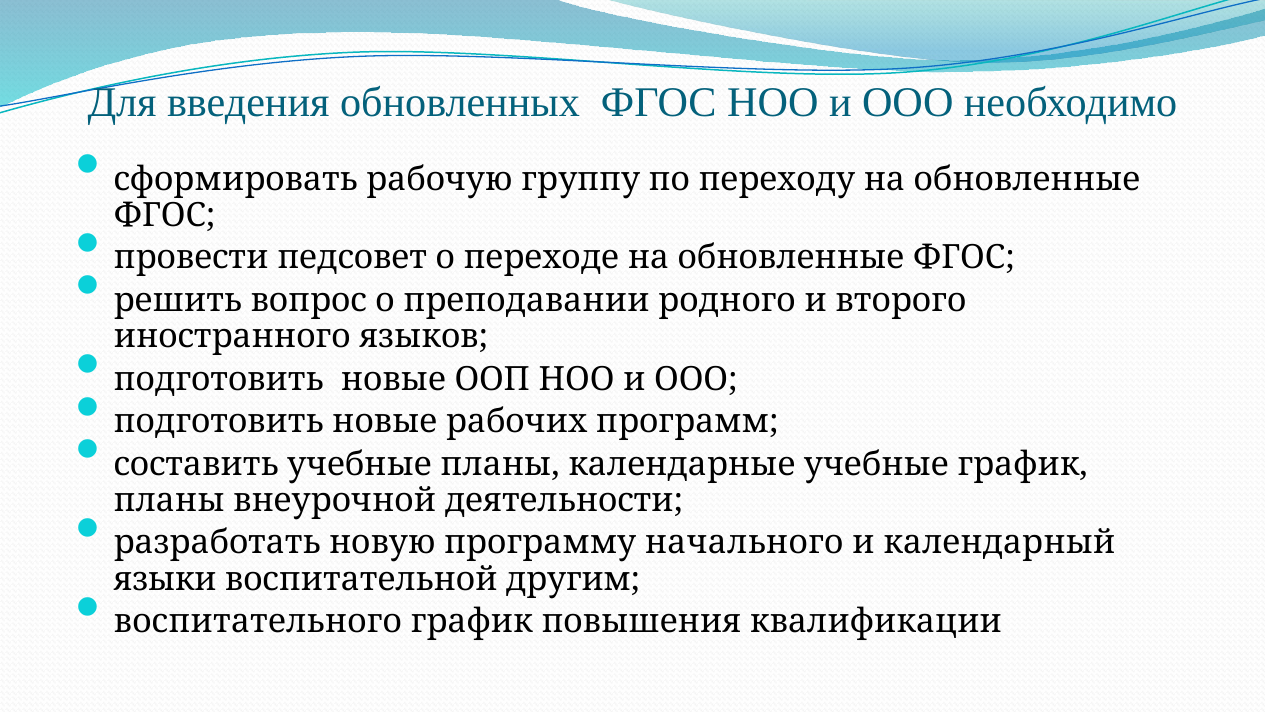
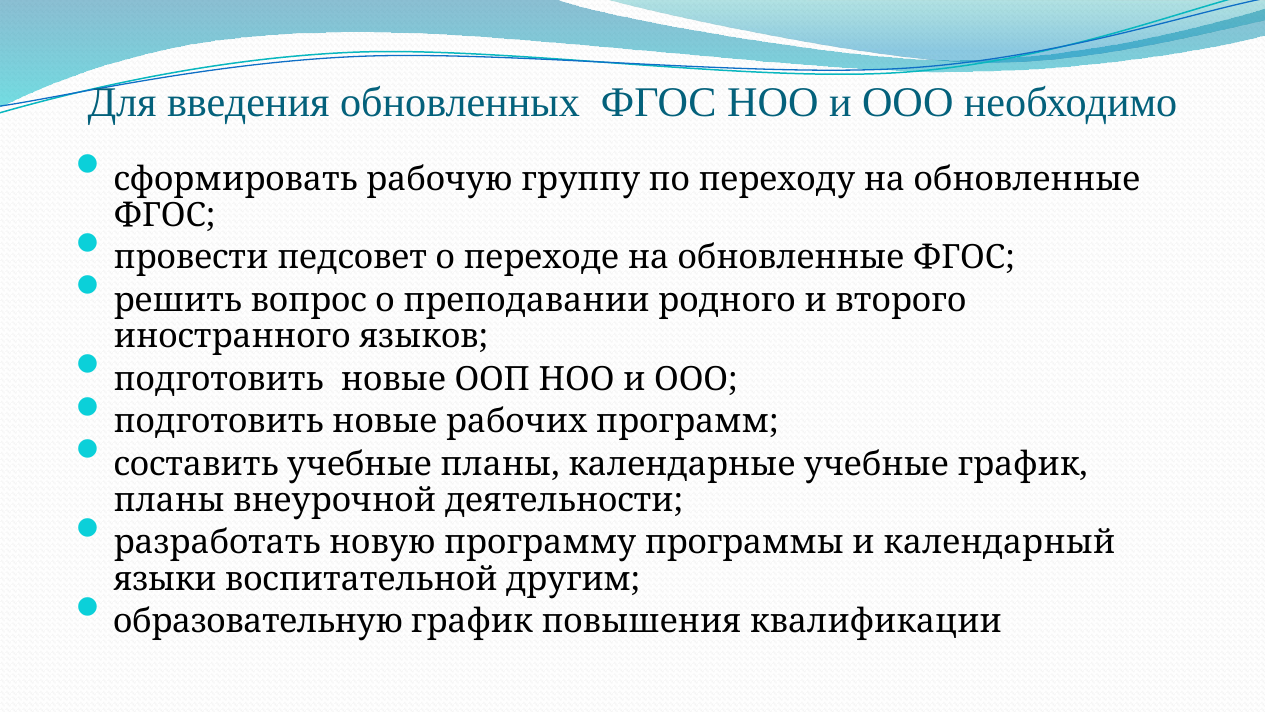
начального: начального -> программы (744, 542)
воспитательного: воспитательного -> образовательную (258, 621)
